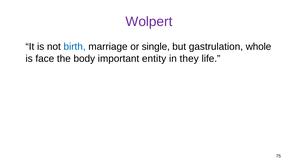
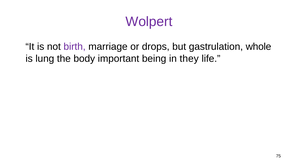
birth colour: blue -> purple (75, 47)
single: single -> drops (156, 47)
face: face -> lung (45, 59)
entity: entity -> being (154, 59)
